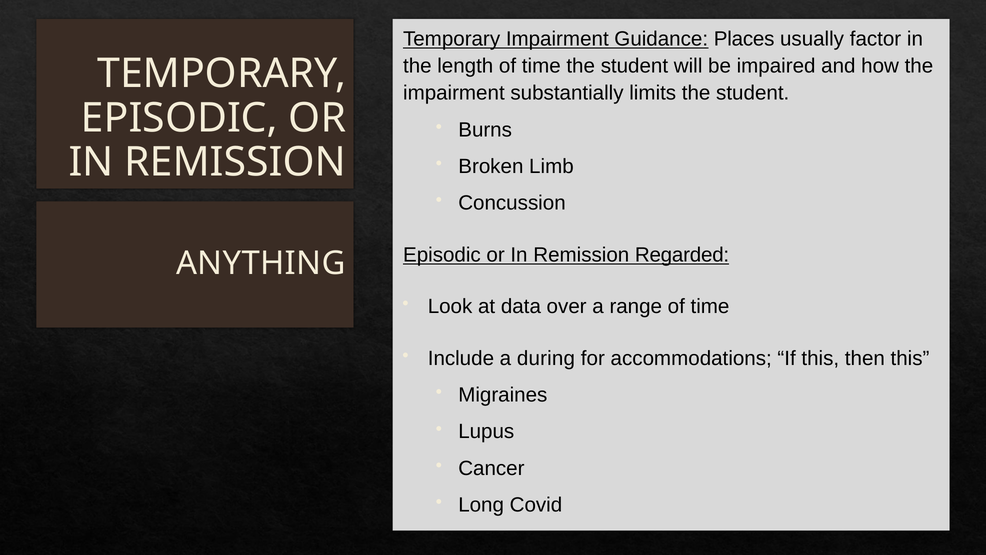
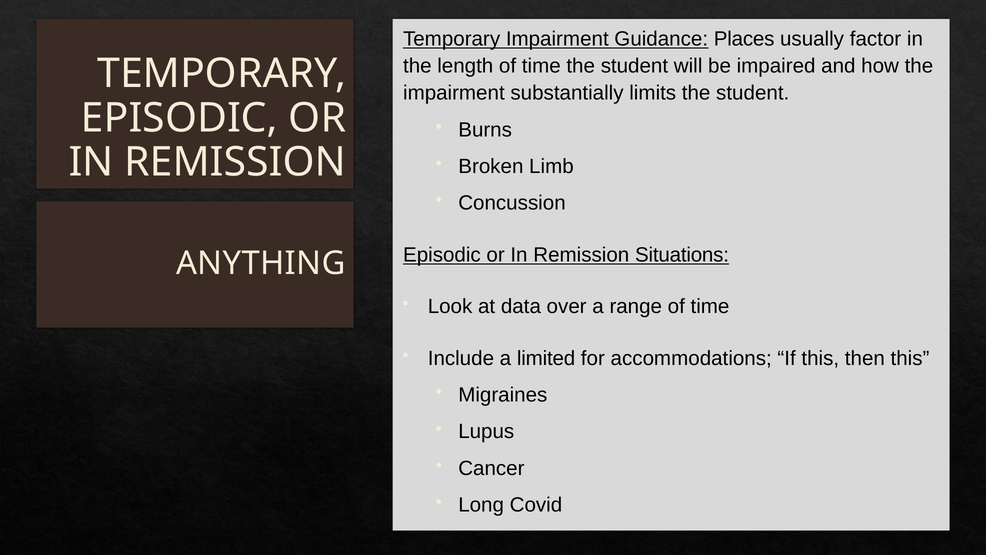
Regarded: Regarded -> Situations (682, 255)
during: during -> limited (546, 358)
